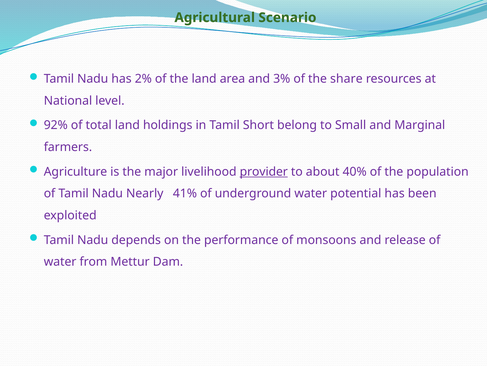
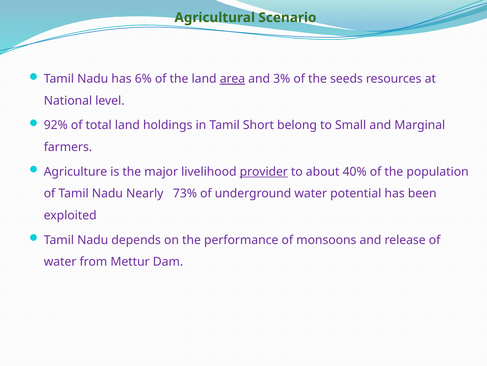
2%: 2% -> 6% (143, 79)
area underline: none -> present (232, 79)
share: share -> seeds (346, 79)
41%: 41% -> 73% (185, 193)
